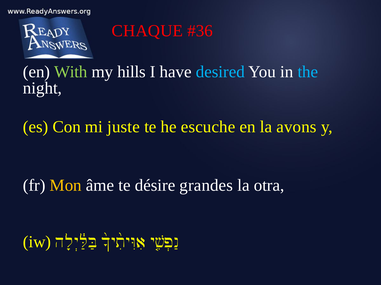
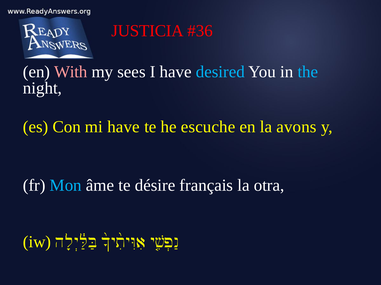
CHAQUE: CHAQUE -> JUSTICIA (148, 31)
With colour: light green -> pink (71, 72)
hills: hills -> sees (131, 72)
mi juste: juste -> have (123, 127)
Mon colour: yellow -> light blue (66, 186)
grandes: grandes -> français (206, 186)
